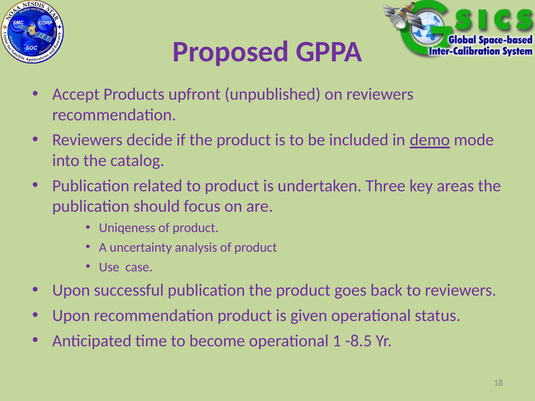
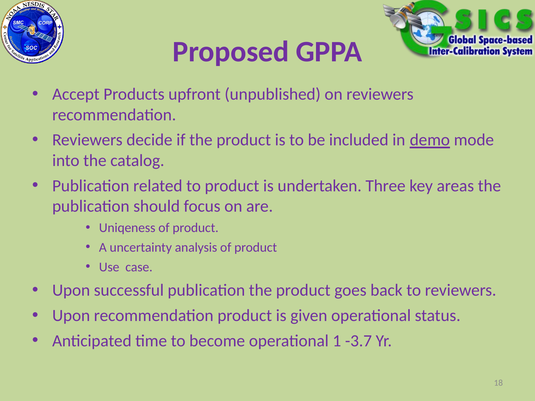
-8.5: -8.5 -> -3.7 (358, 341)
